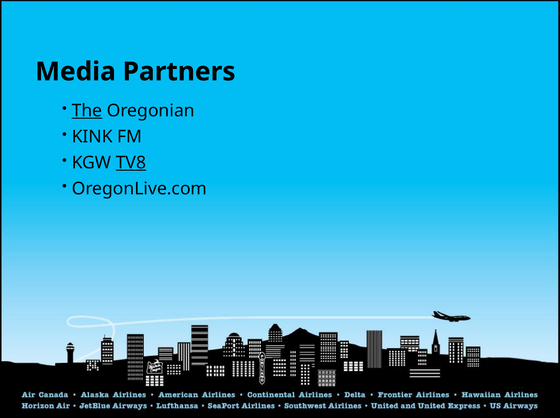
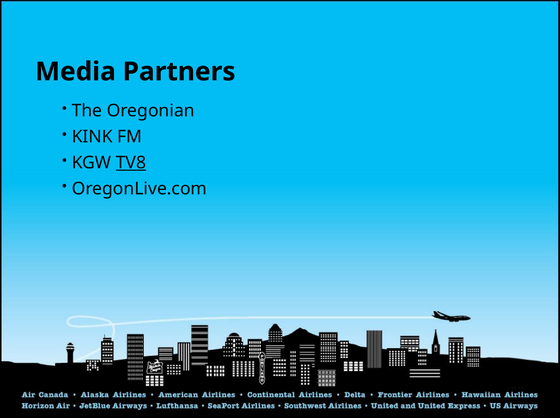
The underline: present -> none (87, 111)
